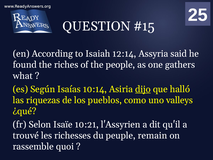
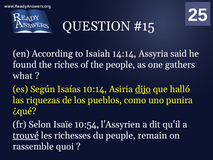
12:14: 12:14 -> 14:14 (124, 54)
valleys: valleys -> punira (179, 100)
10:21: 10:21 -> 10:54 (87, 124)
trouvé underline: none -> present (26, 135)
